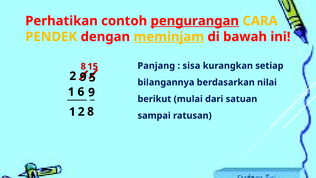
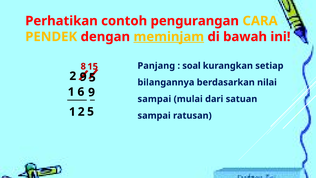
pengurangan underline: present -> none (195, 21)
sisa: sisa -> soal (191, 66)
berikut: berikut -> sampai (154, 99)
1 8: 8 -> 5 (91, 111)
